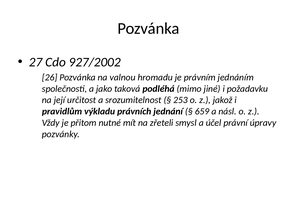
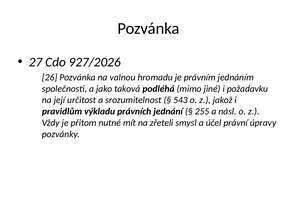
927/2002: 927/2002 -> 927/2026 (95, 62)
253: 253 -> 543 (181, 100)
659: 659 -> 255 (202, 112)
